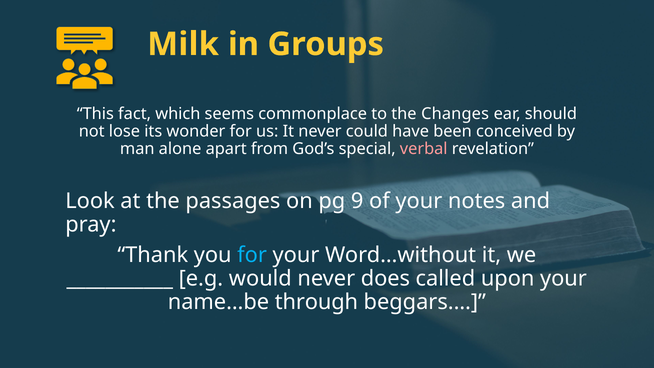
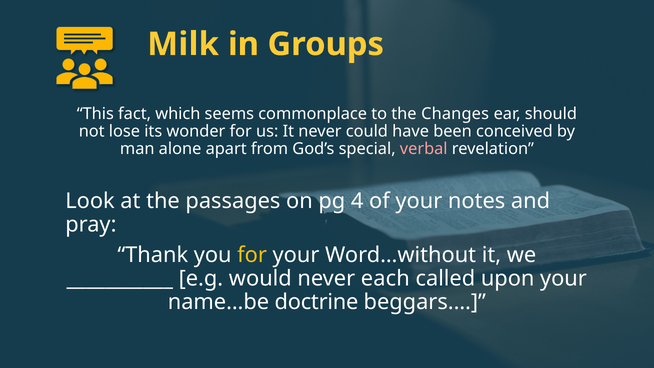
9: 9 -> 4 (357, 201)
for colour: light blue -> yellow (252, 255)
does: does -> each (385, 278)
through: through -> doctrine (316, 302)
